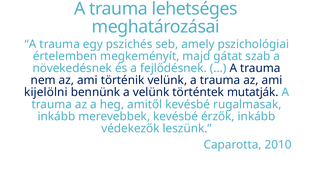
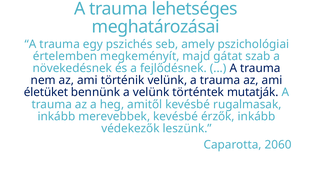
kijelölni: kijelölni -> életüket (46, 92)
2010: 2010 -> 2060 (278, 144)
